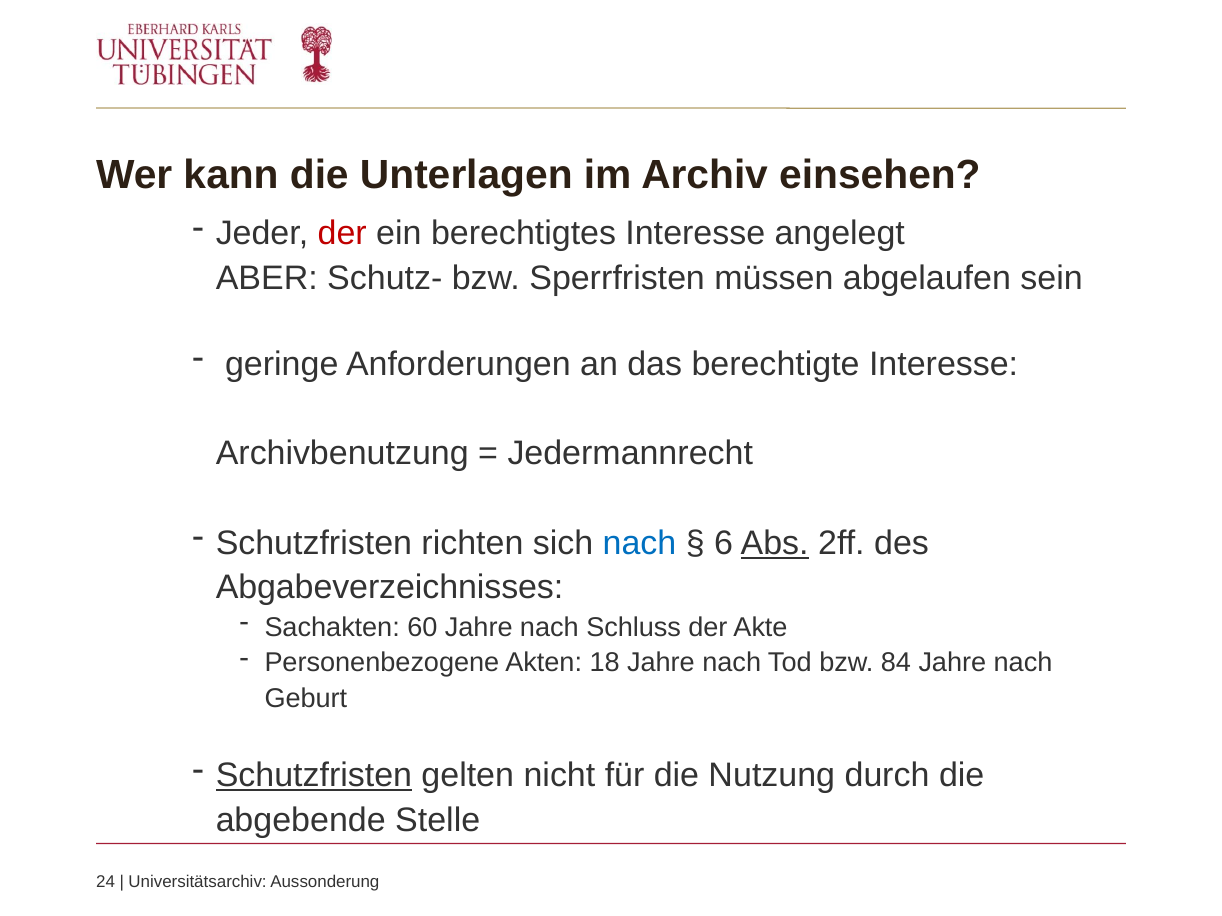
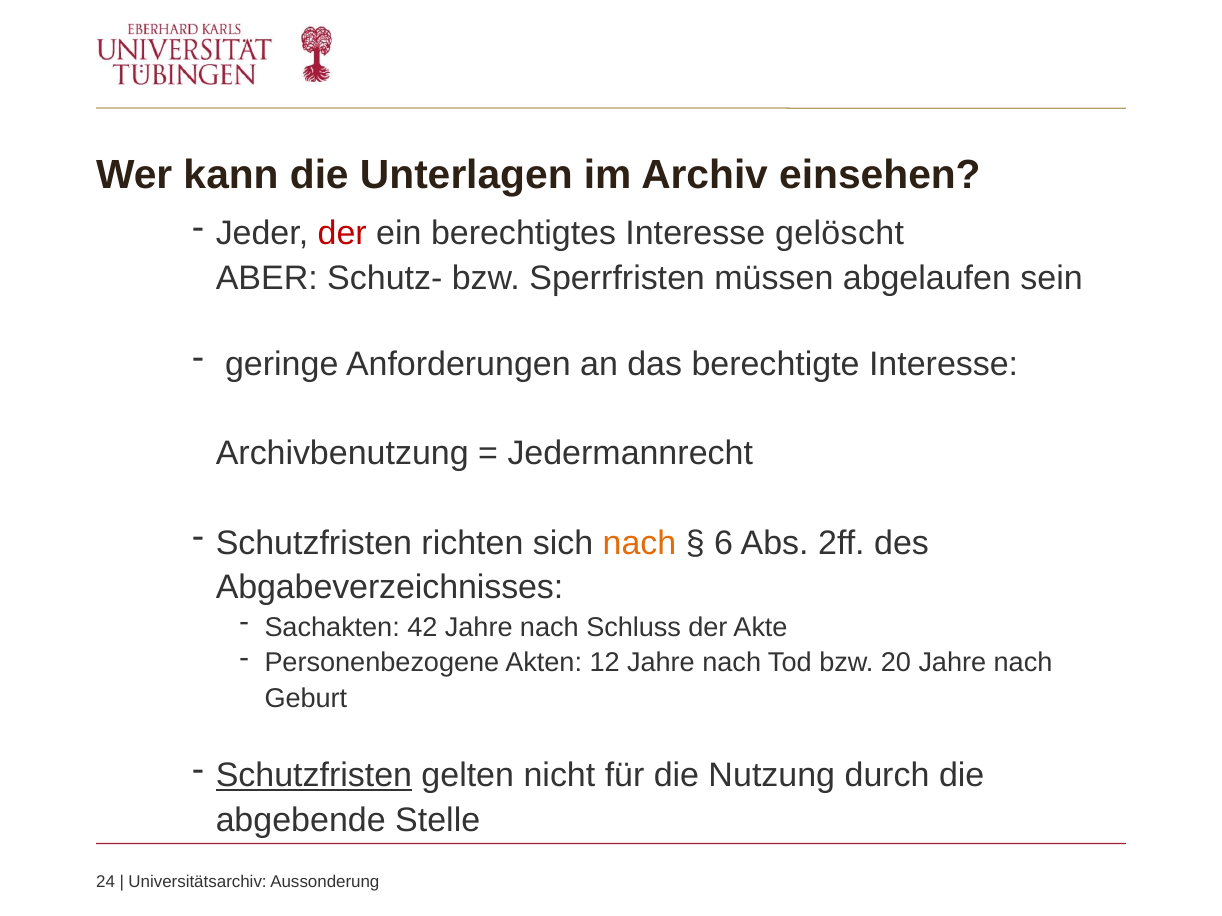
angelegt: angelegt -> gelöscht (840, 234)
nach colour: blue -> orange (640, 543)
Abs underline: present -> none (775, 543)
60: 60 -> 42 (422, 627)
18: 18 -> 12 (605, 663)
84: 84 -> 20 (896, 663)
